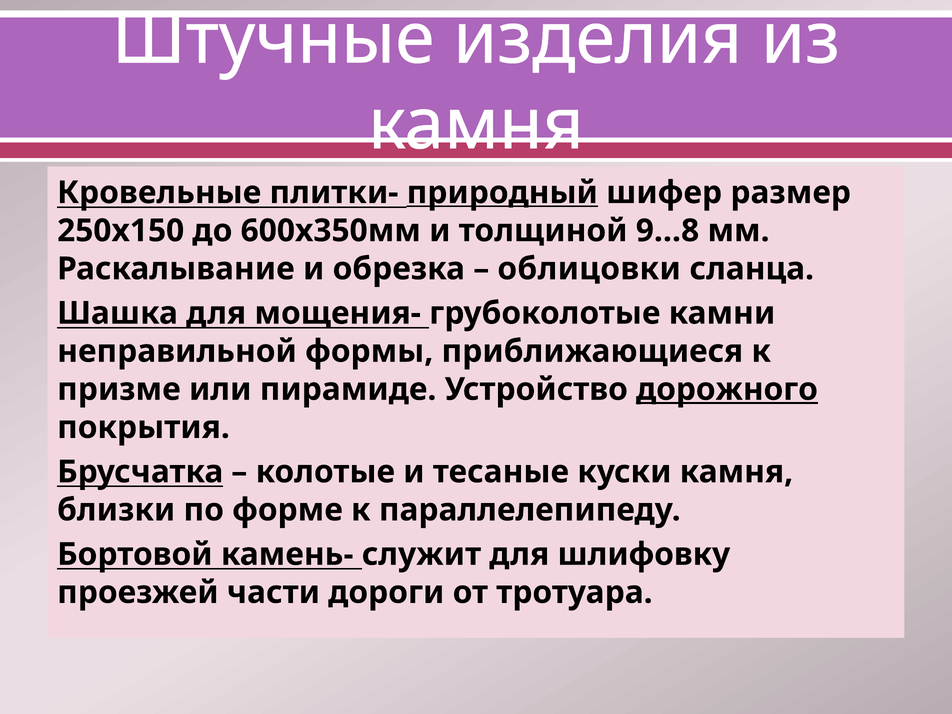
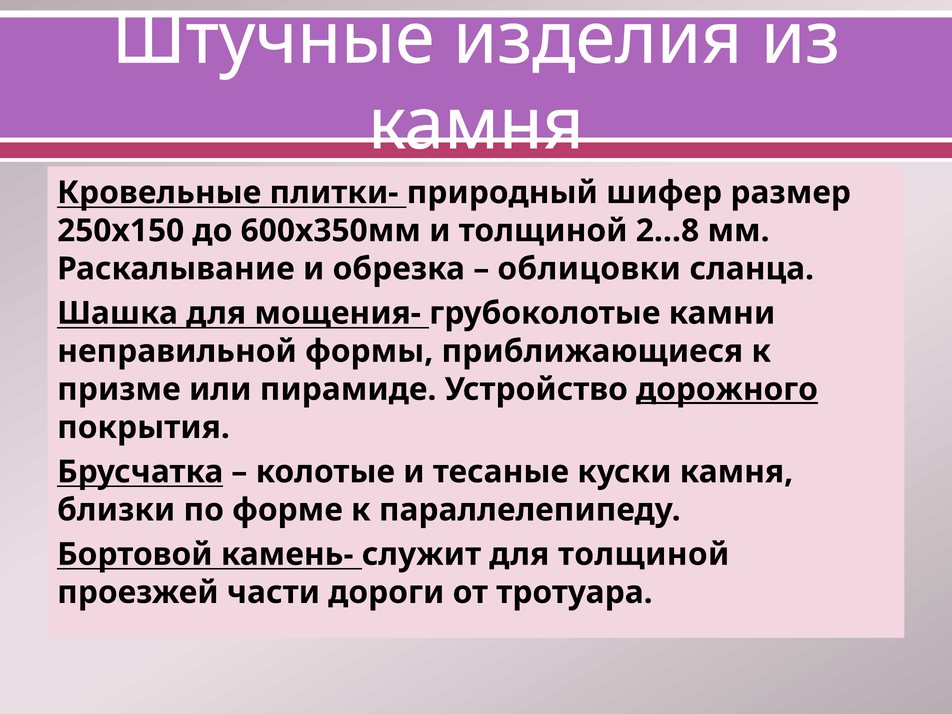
природный underline: present -> none (502, 193)
9…8: 9…8 -> 2…8 (667, 231)
для шлифовку: шлифовку -> толщиной (644, 554)
